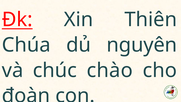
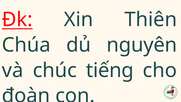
chào: chào -> tiếng (110, 70)
